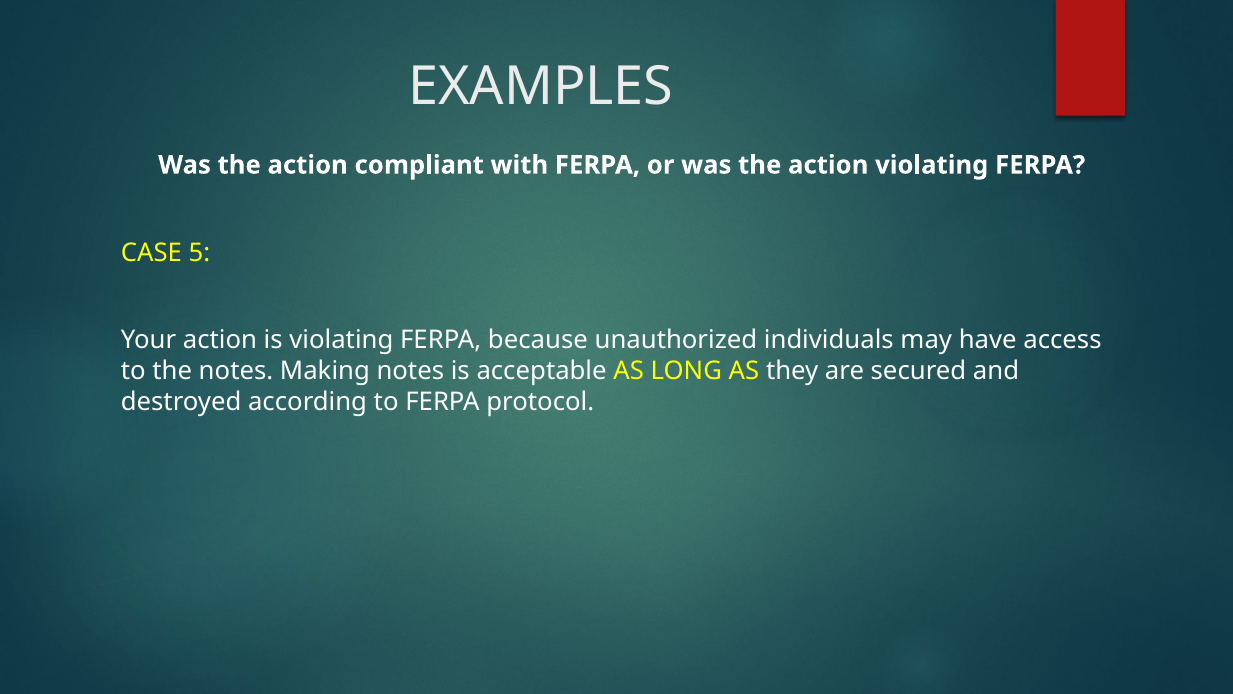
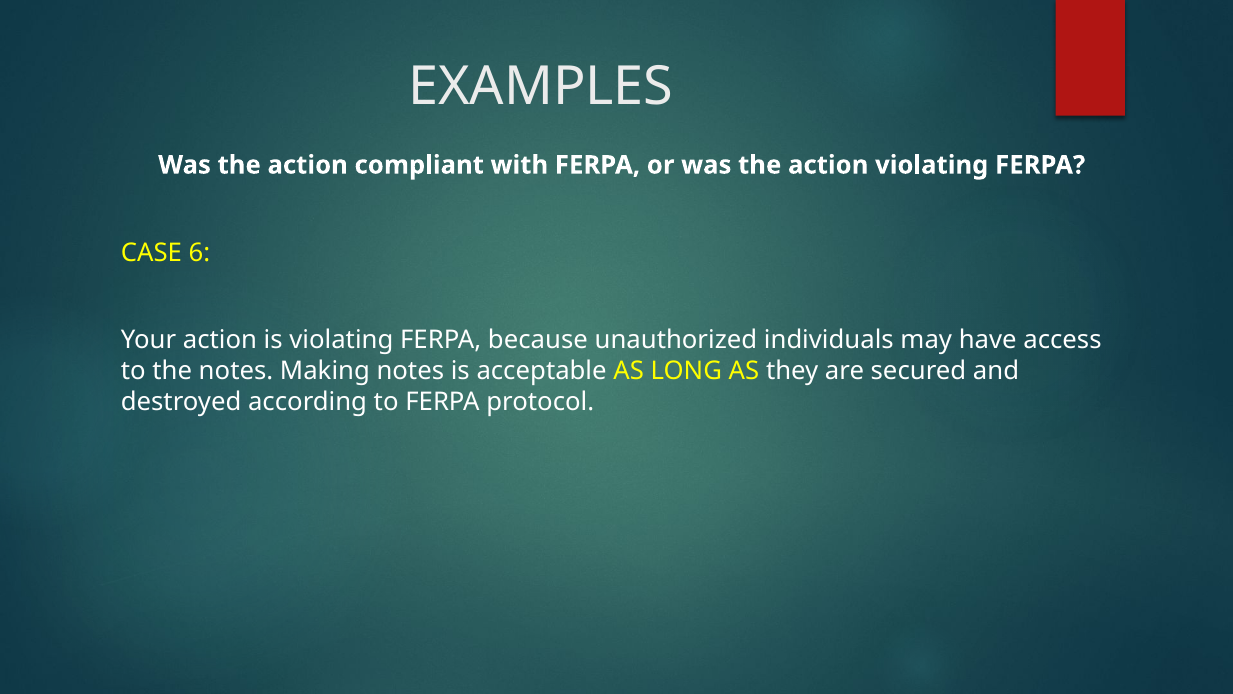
5: 5 -> 6 (199, 252)
